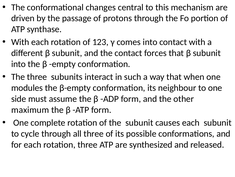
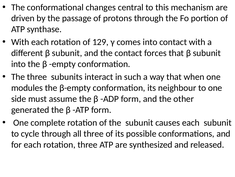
123: 123 -> 129 (100, 42)
maximum: maximum -> generated (30, 109)
